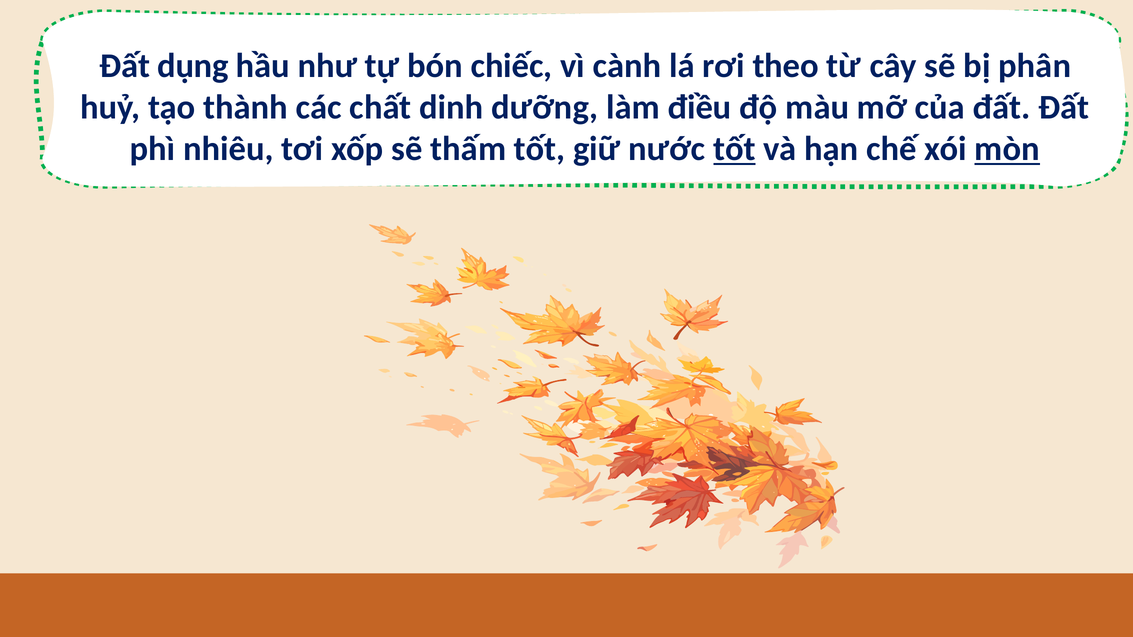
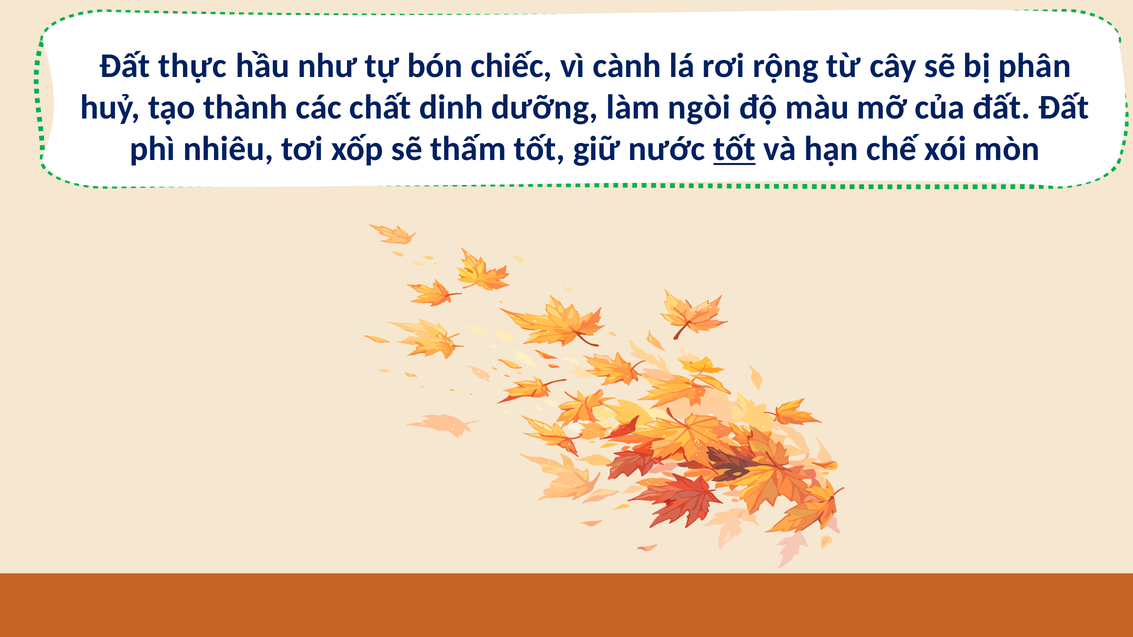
dụng: dụng -> thực (193, 66)
theo: theo -> rộng (785, 66)
điều: điều -> ngòi (699, 108)
mòn underline: present -> none (1007, 149)
